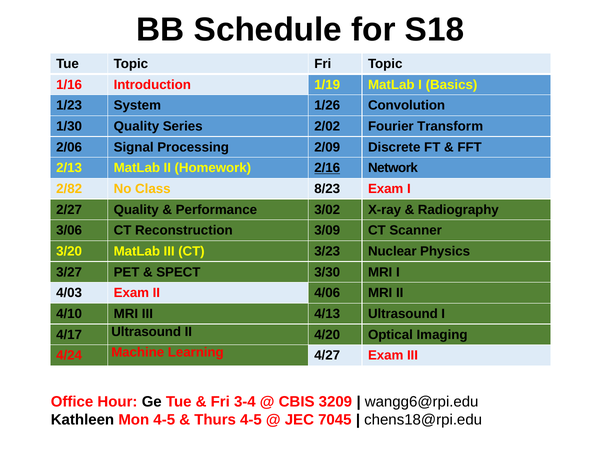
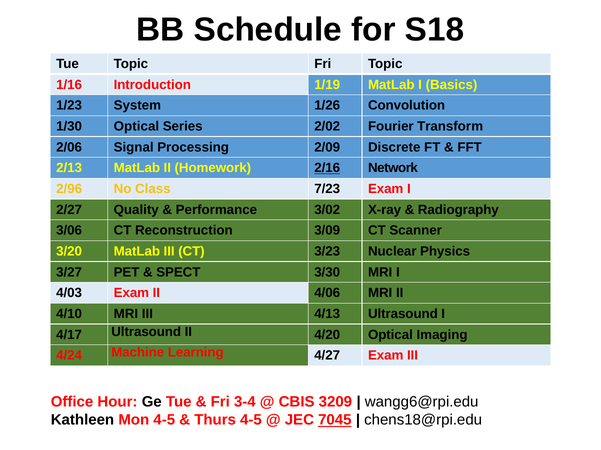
1/30 Quality: Quality -> Optical (136, 127)
2/82: 2/82 -> 2/96 (69, 189)
8/23: 8/23 -> 7/23 (327, 189)
7045 underline: none -> present (335, 421)
